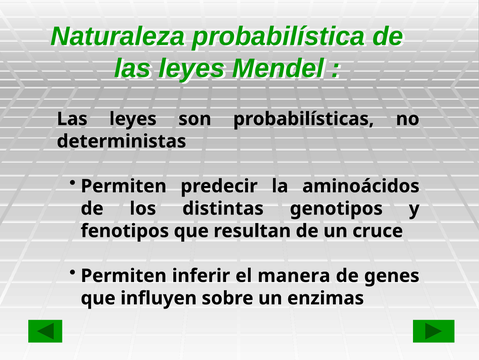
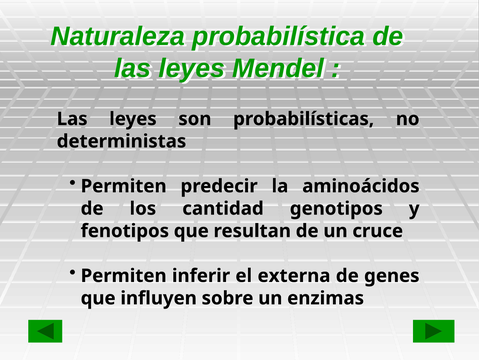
distintas: distintas -> cantidad (223, 208)
manera: manera -> externa (294, 275)
